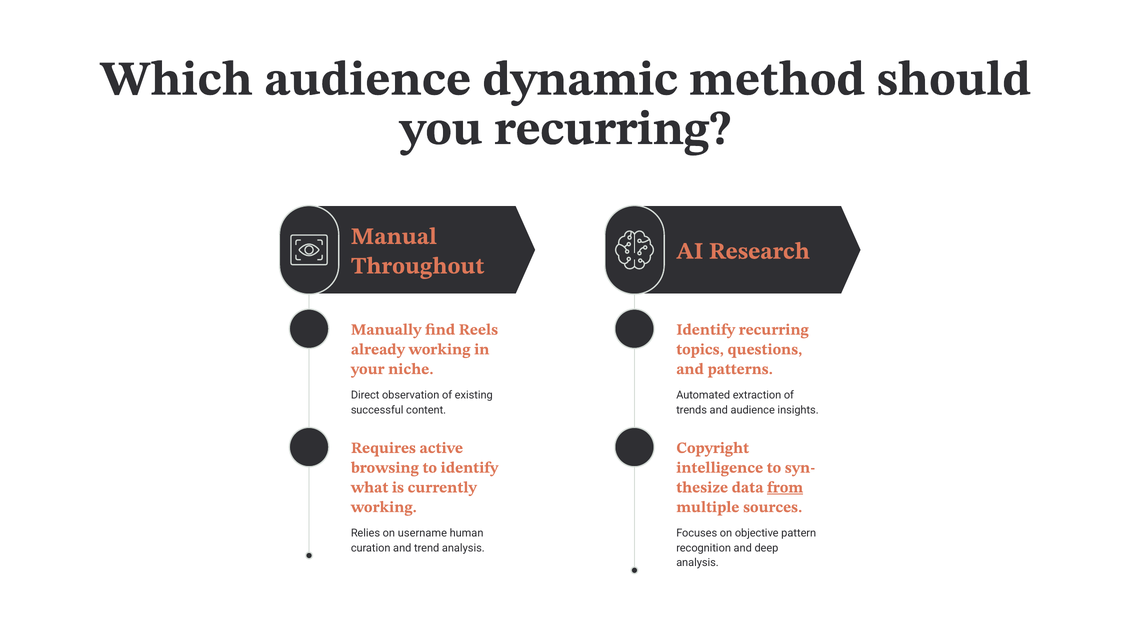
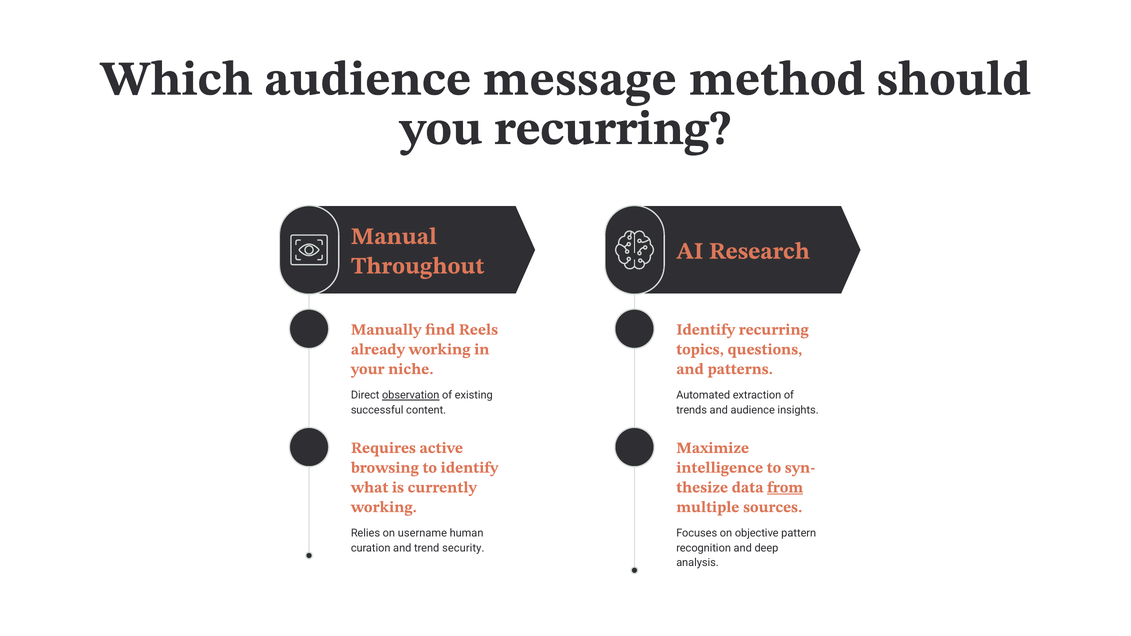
dynamic: dynamic -> message (580, 79)
observation underline: none -> present (411, 395)
Copyright: Copyright -> Maximize (713, 448)
trend analysis: analysis -> security (463, 548)
